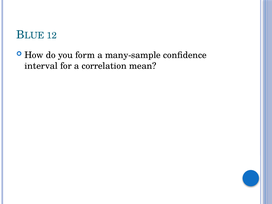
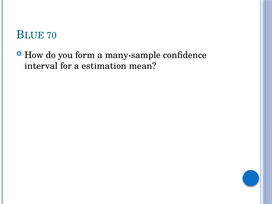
12: 12 -> 70 (52, 36)
correlation: correlation -> estimation (104, 66)
